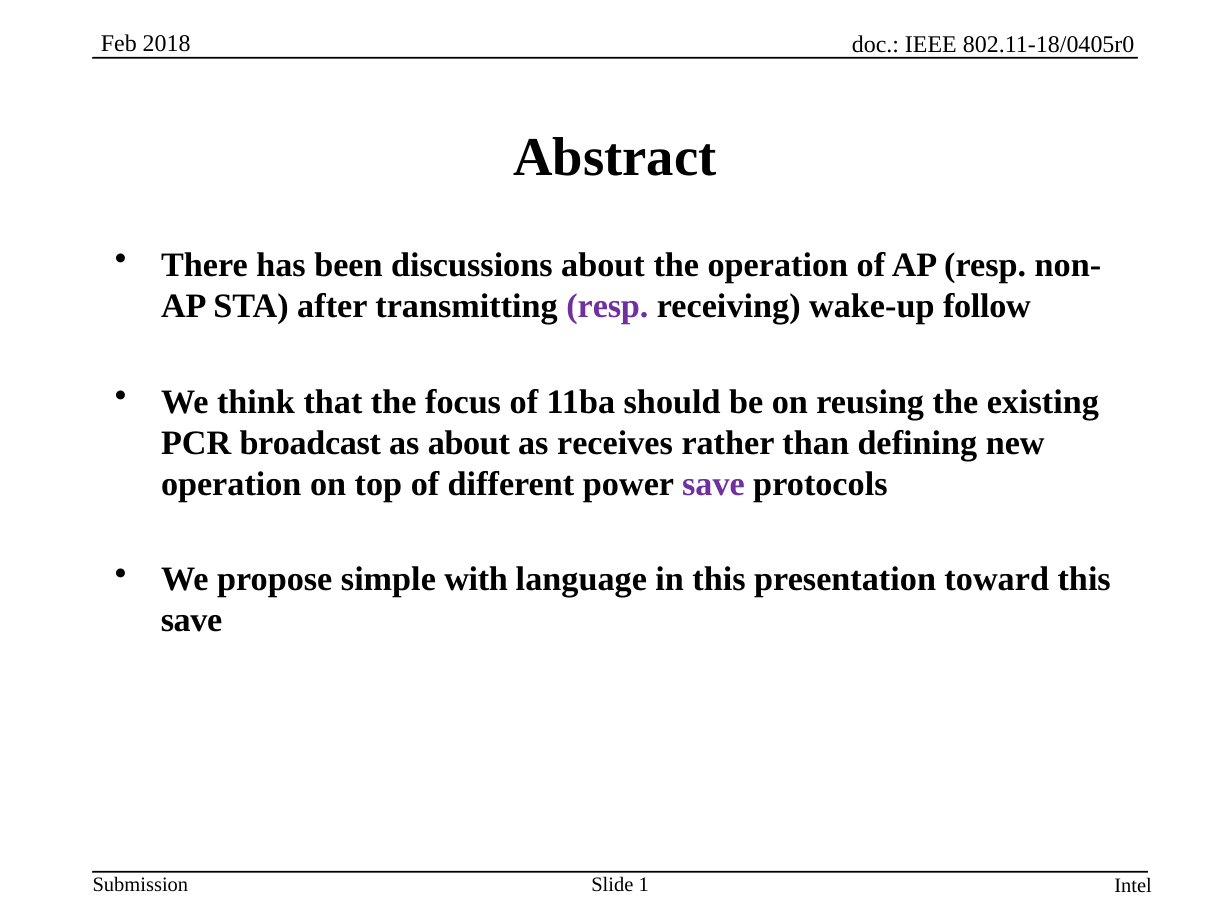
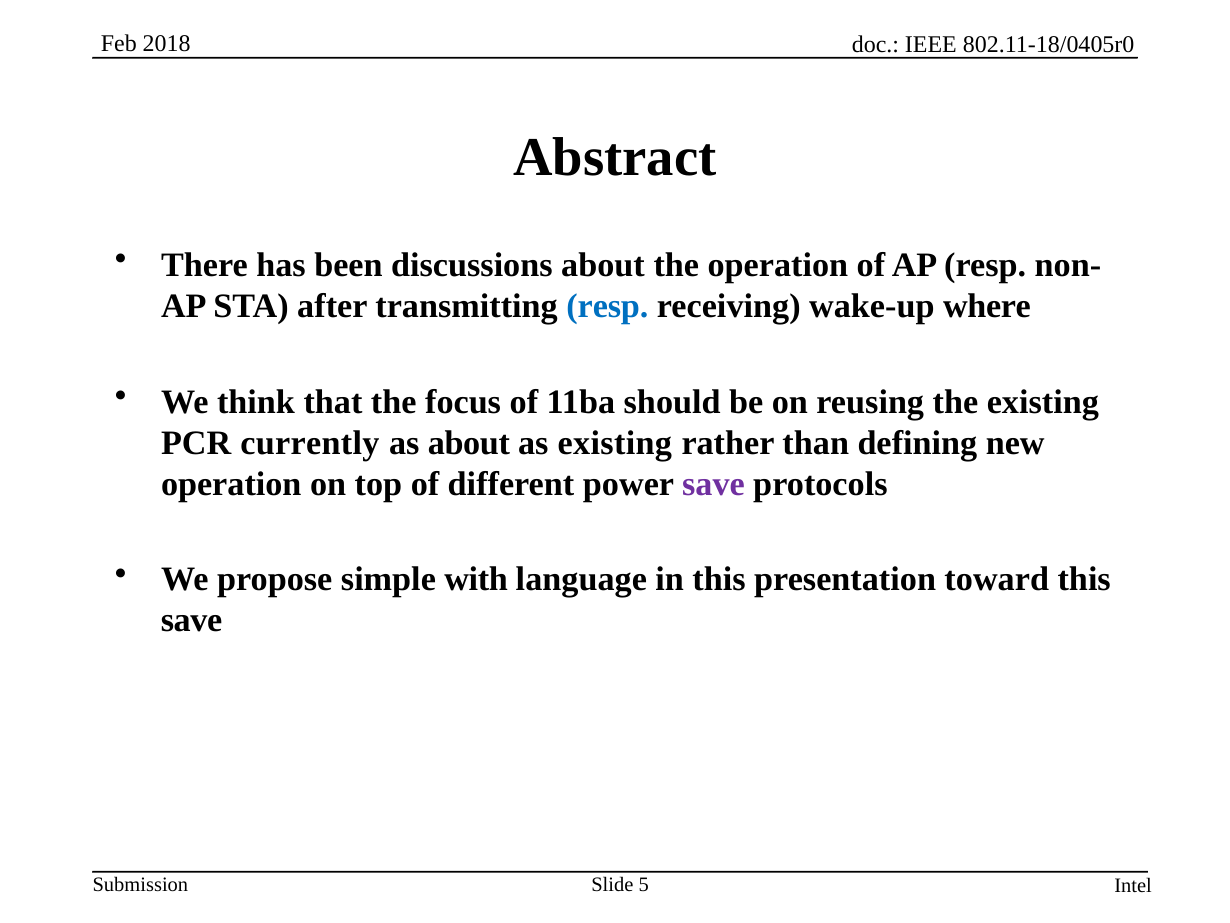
resp colour: purple -> blue (607, 306)
follow: follow -> where (987, 306)
broadcast: broadcast -> currently (310, 443)
as receives: receives -> existing (615, 443)
1: 1 -> 5 (644, 885)
